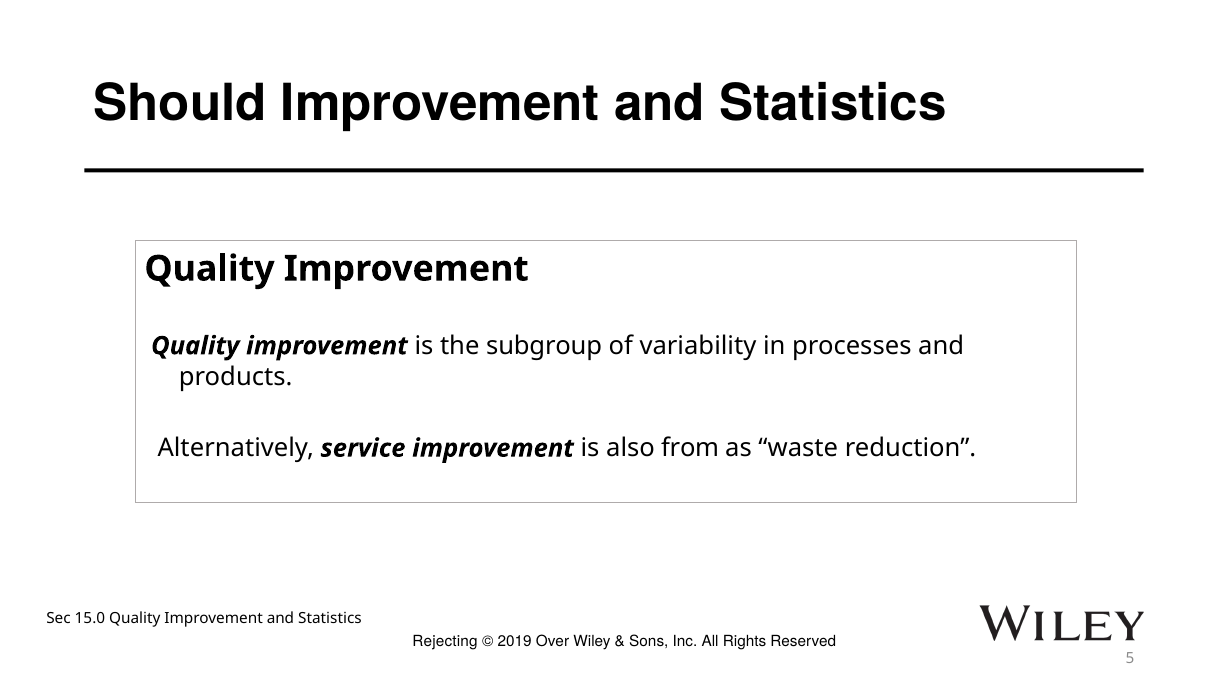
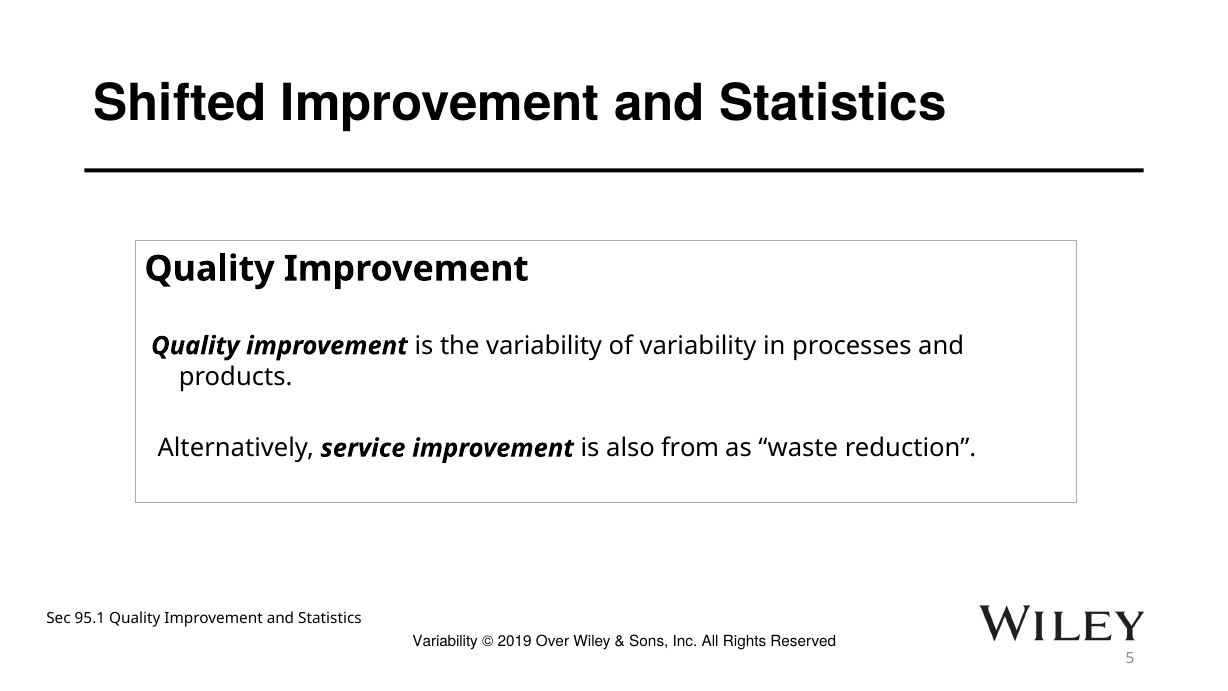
Should: Should -> Shifted (180, 103)
the subgroup: subgroup -> variability (544, 346)
15.0: 15.0 -> 95.1 (90, 618)
Rejecting: Rejecting -> Variability (445, 641)
